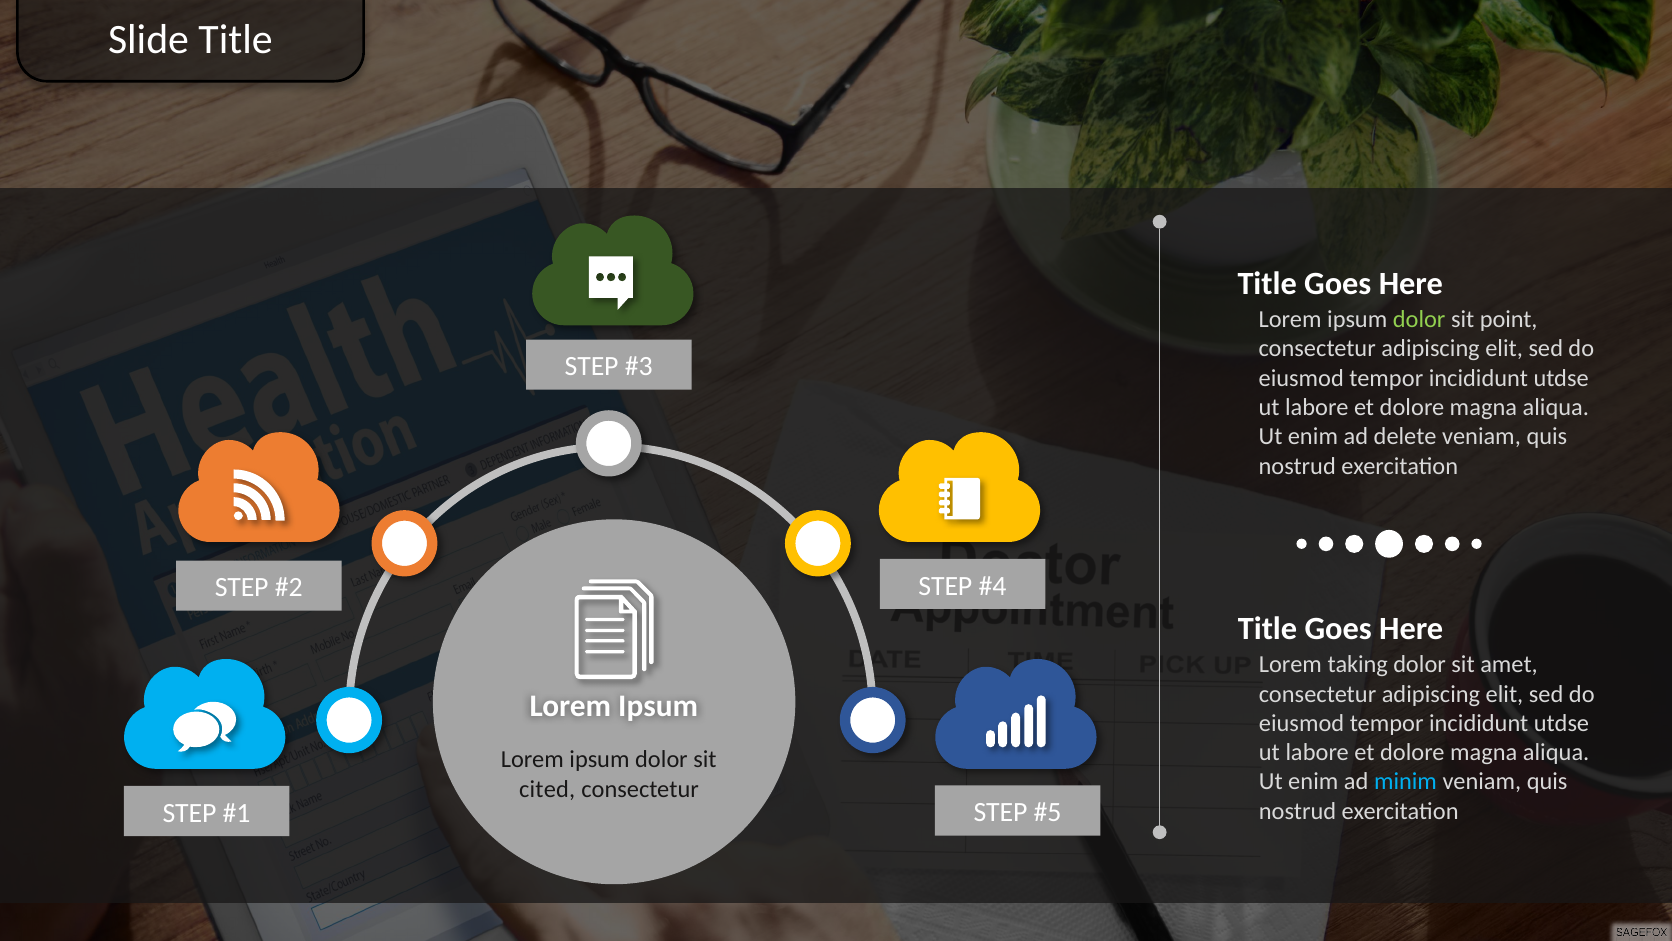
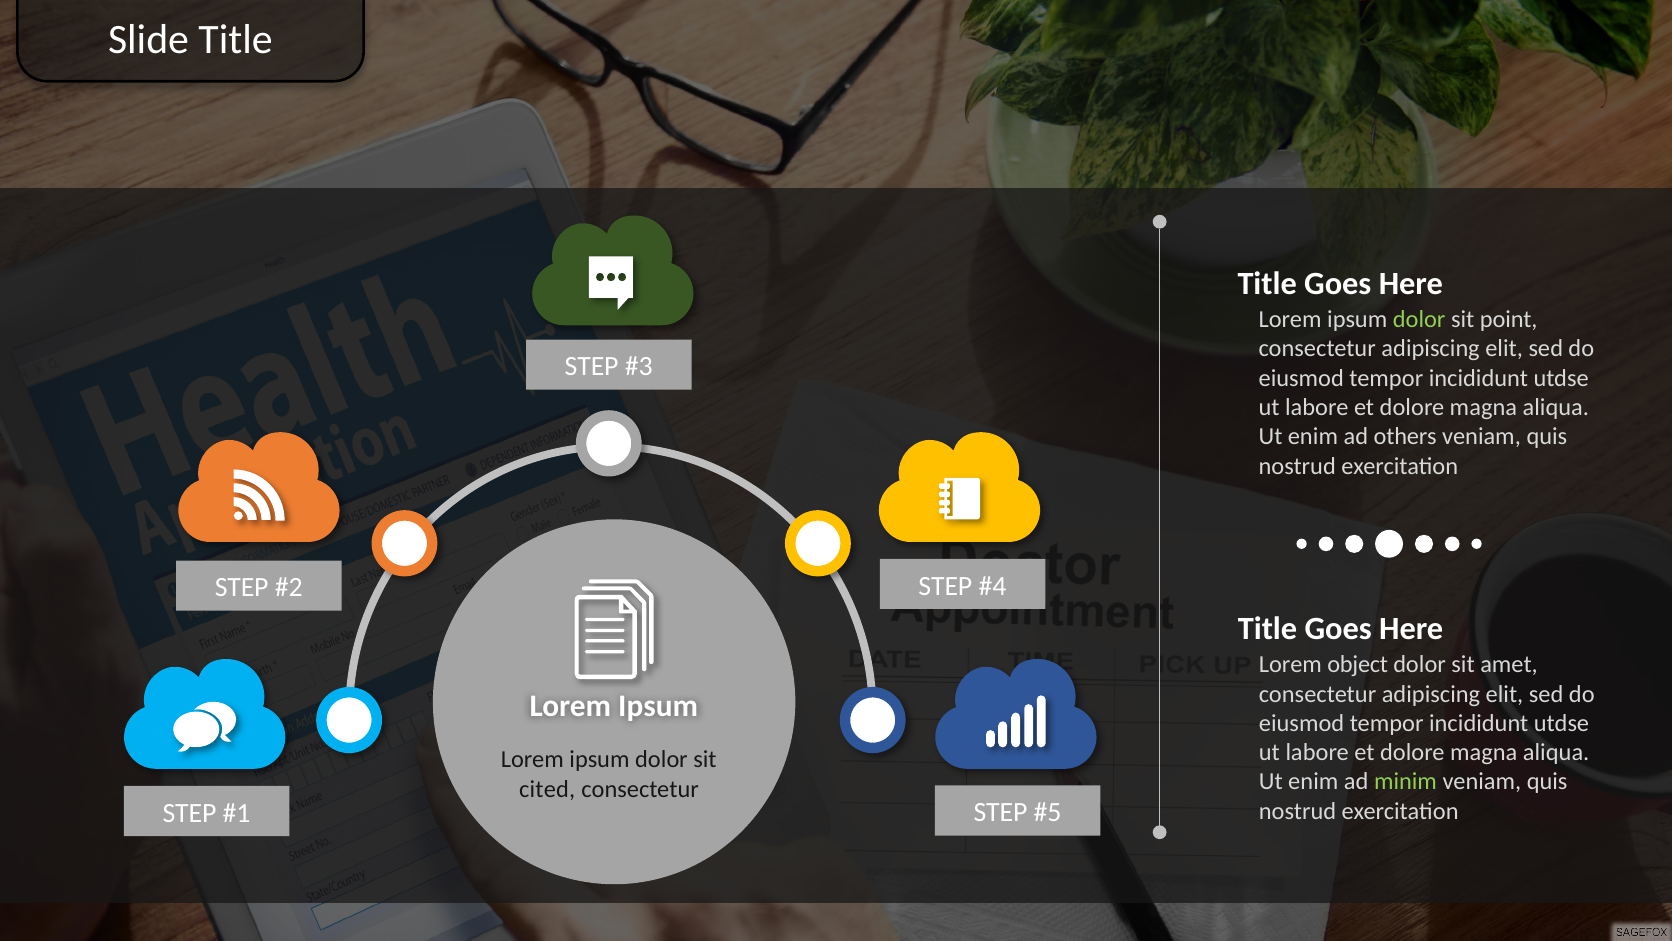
delete: delete -> others (1405, 436)
taking: taking -> object (1358, 664)
minim colour: light blue -> light green (1406, 781)
